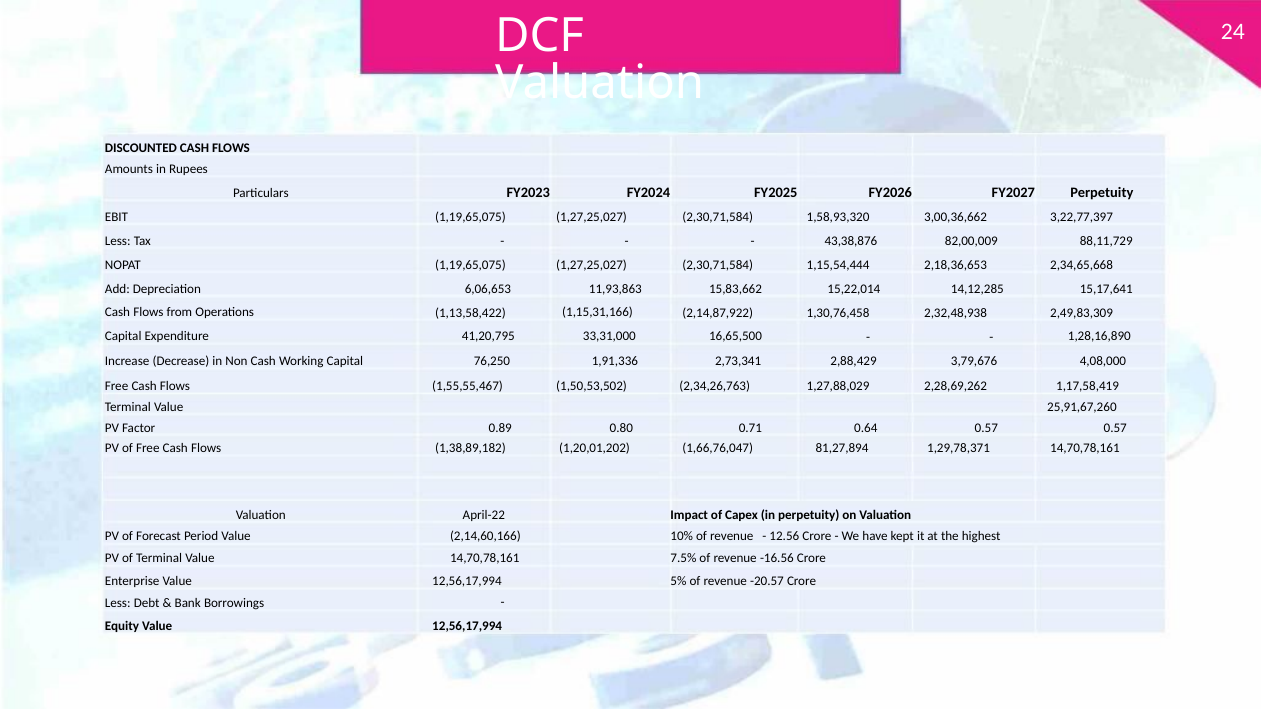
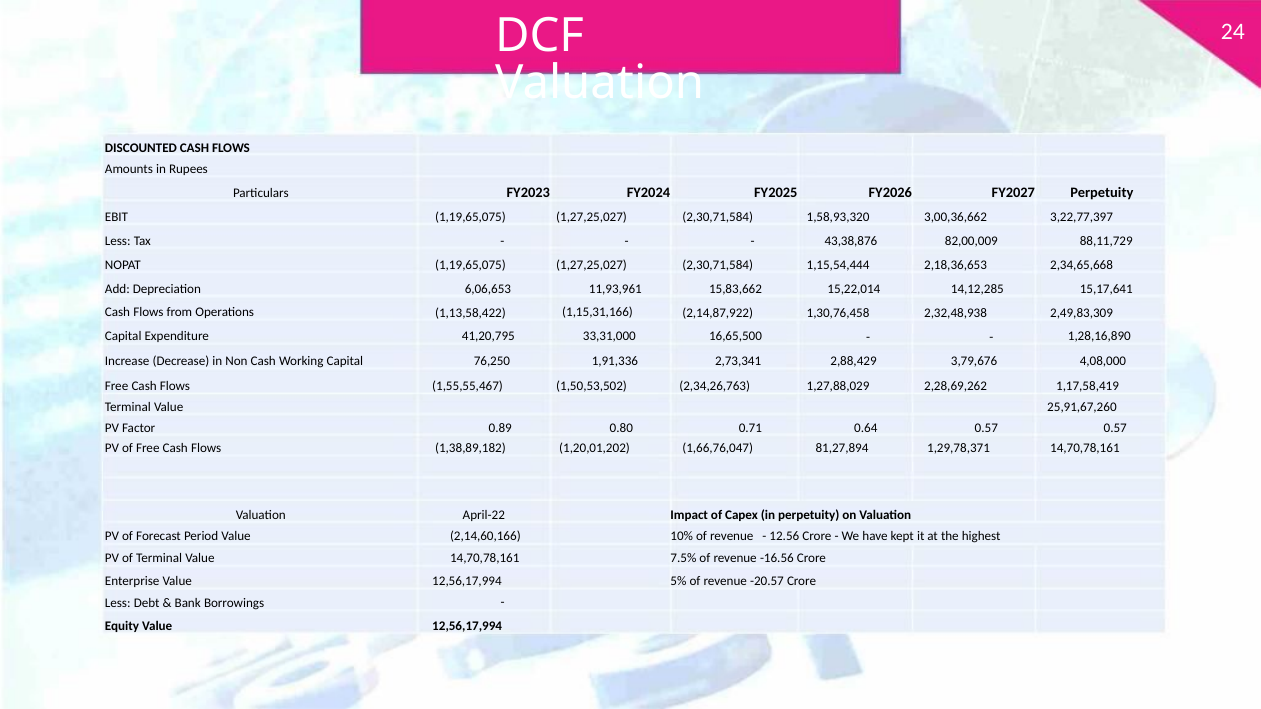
11,93,863: 11,93,863 -> 11,93,961 (615, 289)
